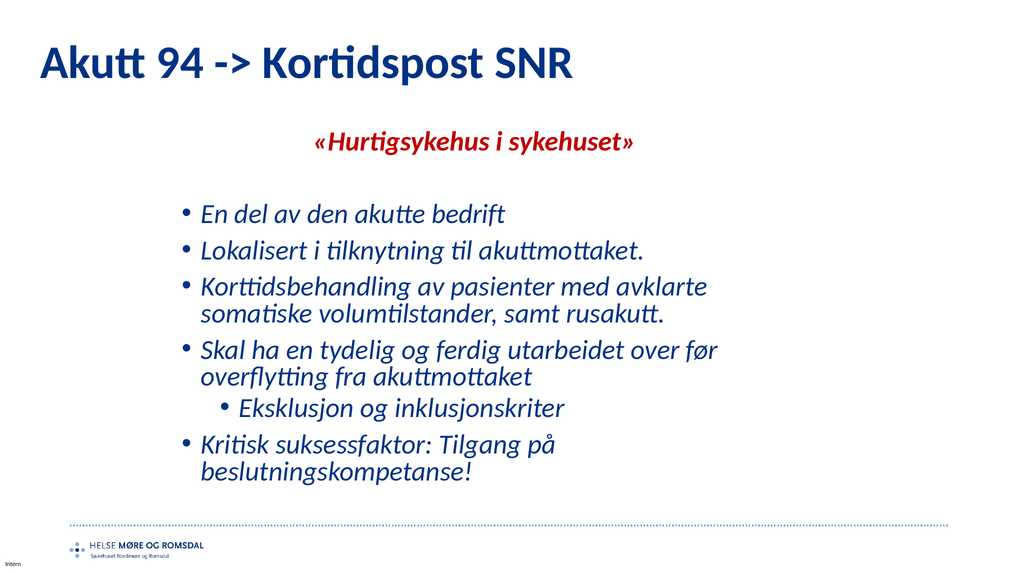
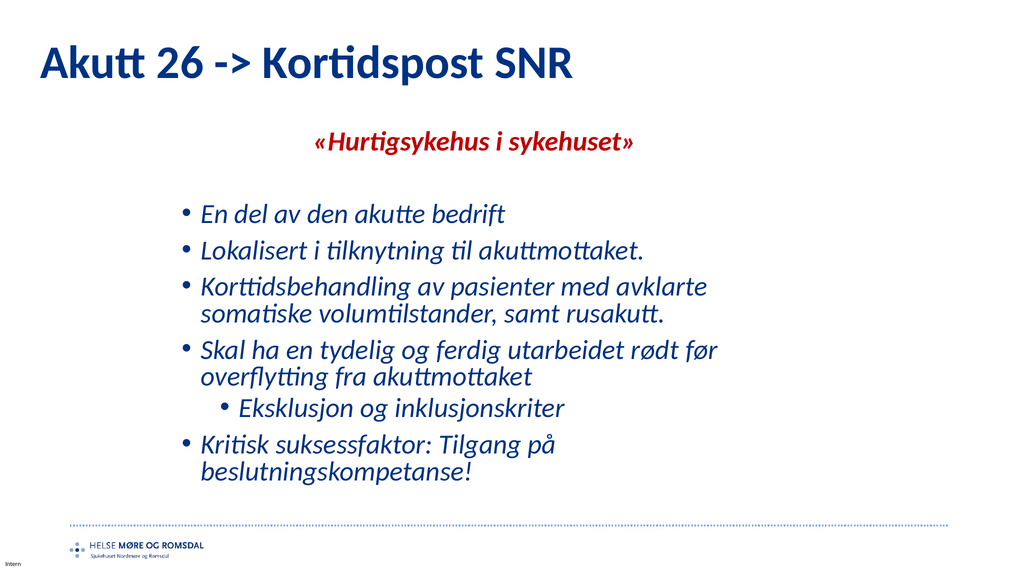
94: 94 -> 26 (180, 63)
over: over -> rødt (655, 350)
